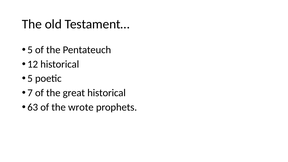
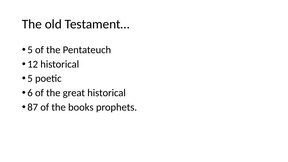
7: 7 -> 6 (30, 93)
63: 63 -> 87 (33, 107)
wrote: wrote -> books (81, 107)
